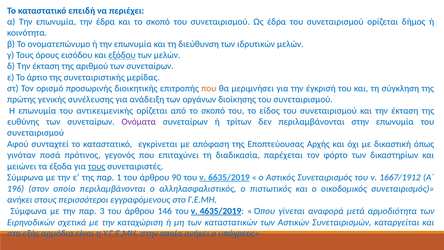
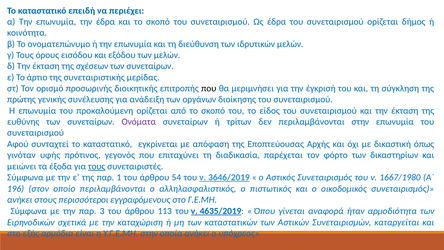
εξόδου underline: present -> none (122, 55)
αριθμού: αριθμού -> σχέσεων (92, 66)
που colour: orange -> black (209, 88)
αντικειμενικής: αντικειμενικής -> προκαλούμενη (105, 111)
ποσά: ποσά -> υφής (50, 155)
90: 90 -> 54 (176, 177)
6635/2019: 6635/2019 -> 3646/2019 (229, 177)
1667/1912: 1667/1912 -> 1667/1980 (400, 177)
146: 146 -> 113 (165, 211)
μετά: μετά -> ήταν (356, 211)
